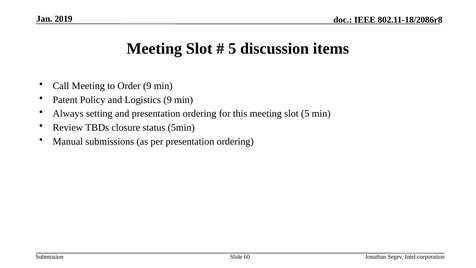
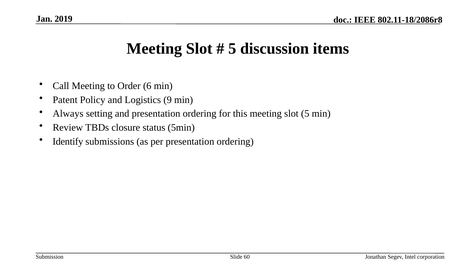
Order 9: 9 -> 6 (147, 86)
Manual: Manual -> Identify (68, 141)
